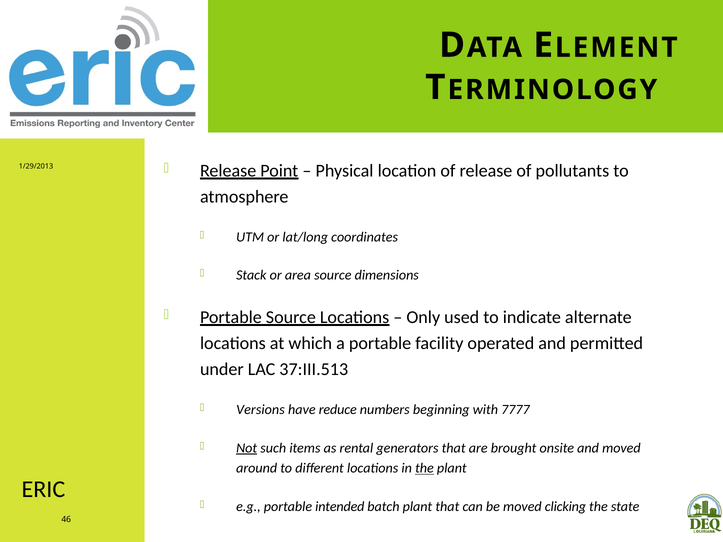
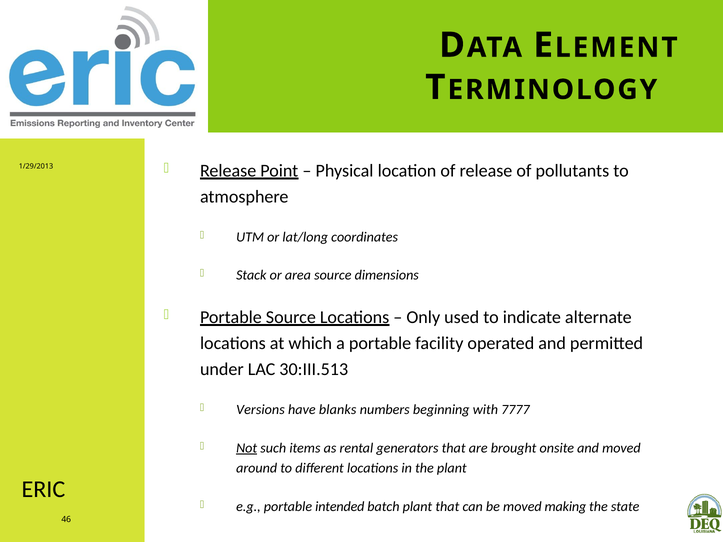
37:III.513: 37:III.513 -> 30:III.513 (314, 369)
reduce: reduce -> blanks (338, 410)
the underline: present -> none (424, 468)
clicking: clicking -> making (565, 507)
